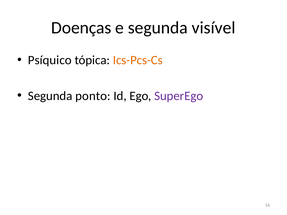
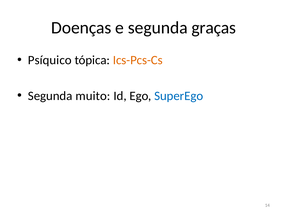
visível: visível -> graças (214, 28)
ponto: ponto -> muito (93, 96)
SuperEgo colour: purple -> blue (179, 96)
